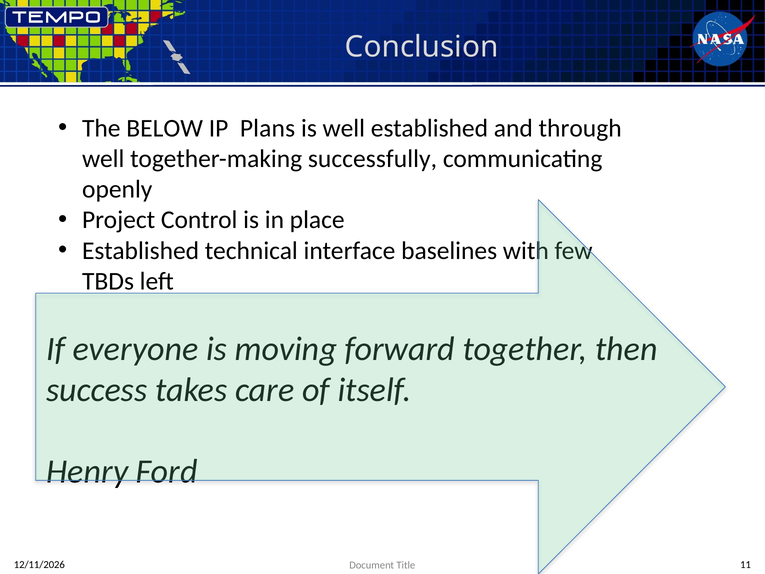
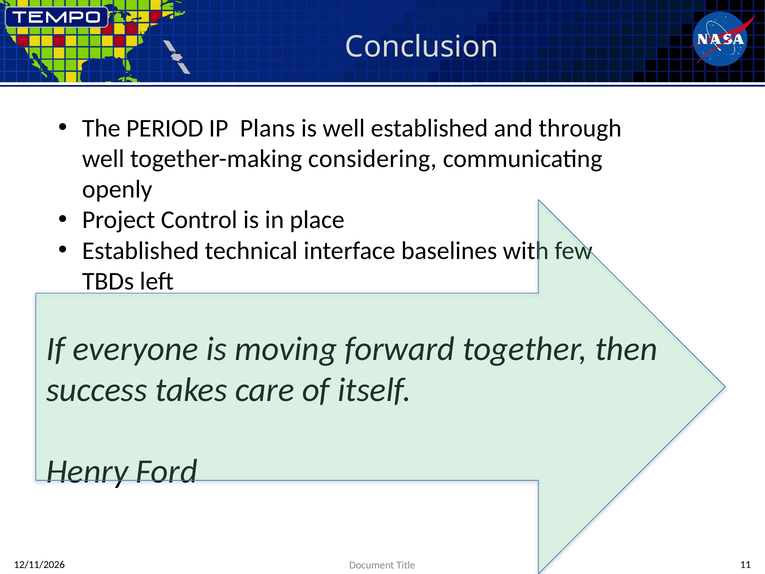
BELOW: BELOW -> PERIOD (165, 128)
successfully: successfully -> considering (372, 159)
